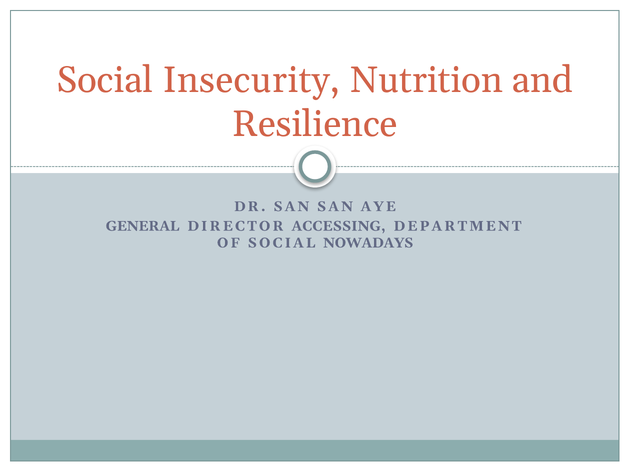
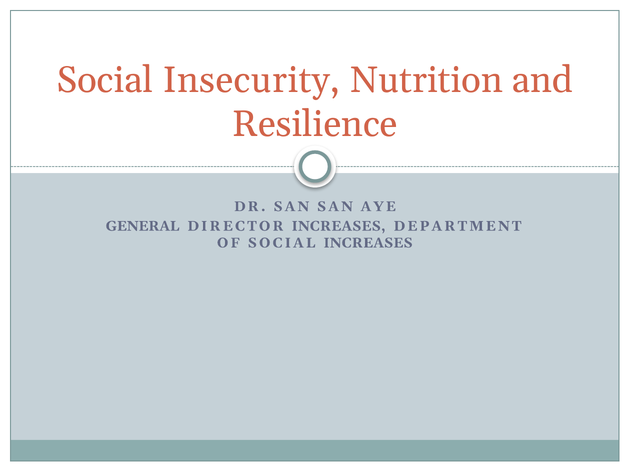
DIRECTOR ACCESSING: ACCESSING -> INCREASES (339, 226)
SOCIAL NOWADAYS: NOWADAYS -> INCREASES (368, 243)
